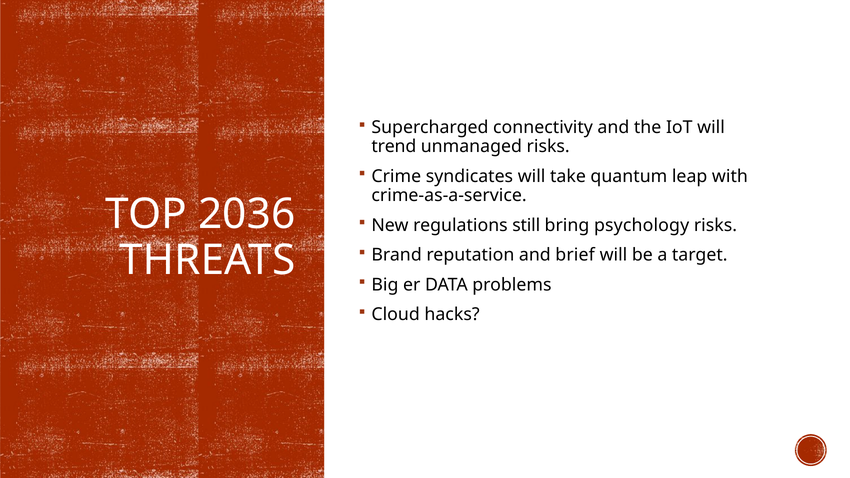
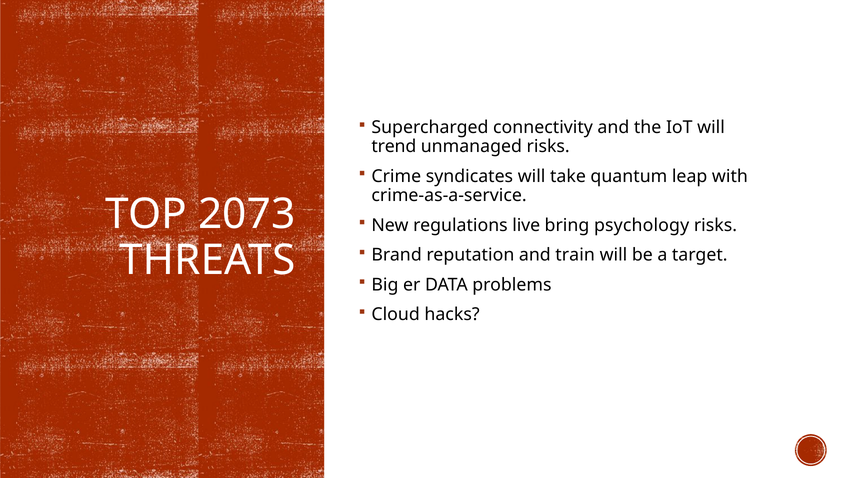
2036: 2036 -> 2073 (247, 214)
still: still -> live (526, 225)
brief: brief -> train (575, 255)
